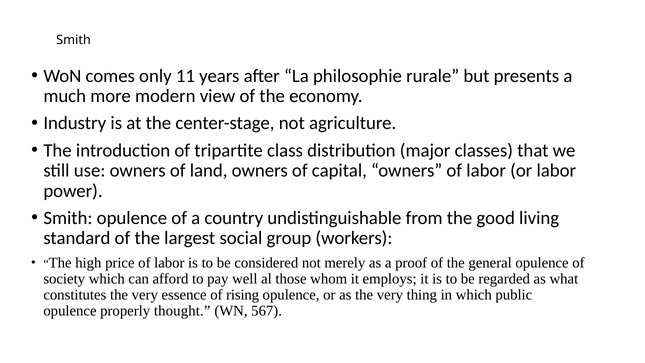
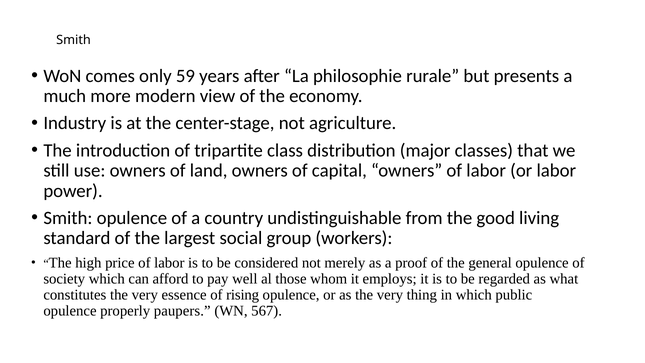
11: 11 -> 59 (185, 76)
thought: thought -> paupers (182, 311)
